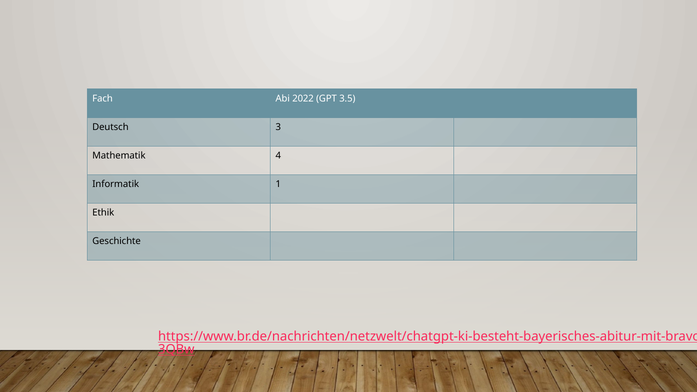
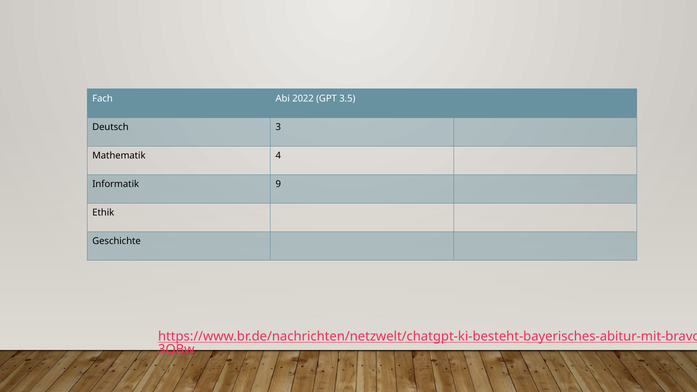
1: 1 -> 9 (278, 184)
